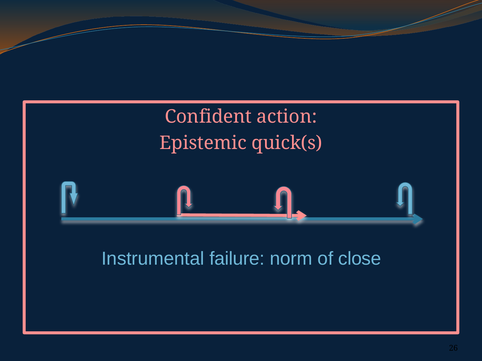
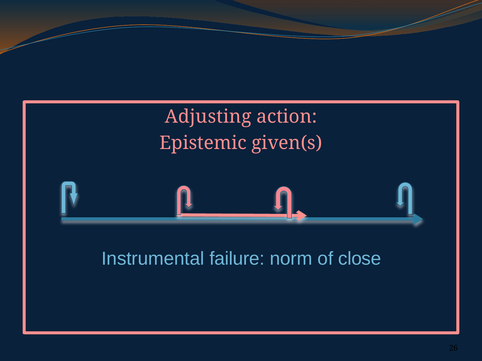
Confident: Confident -> Adjusting (208, 117)
quick(s: quick(s -> given(s (287, 143)
